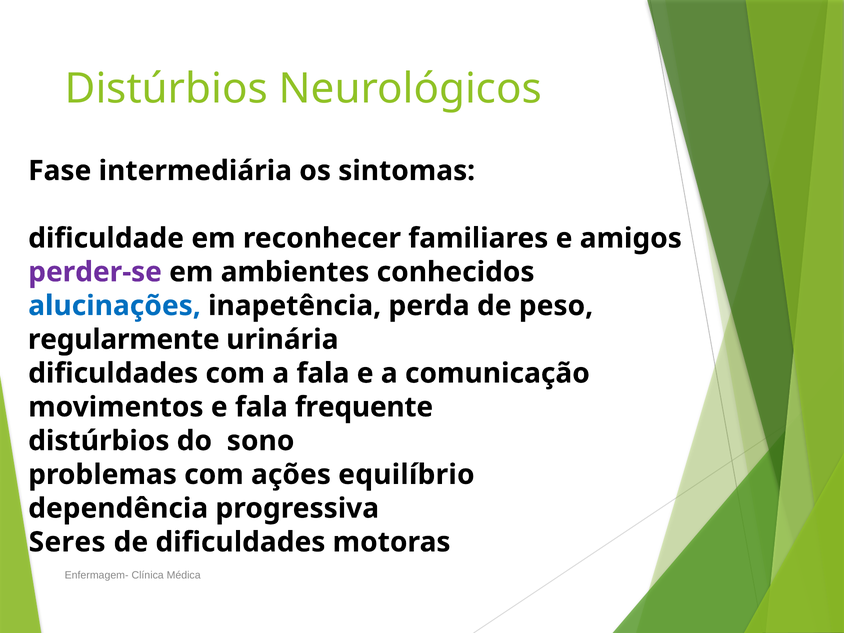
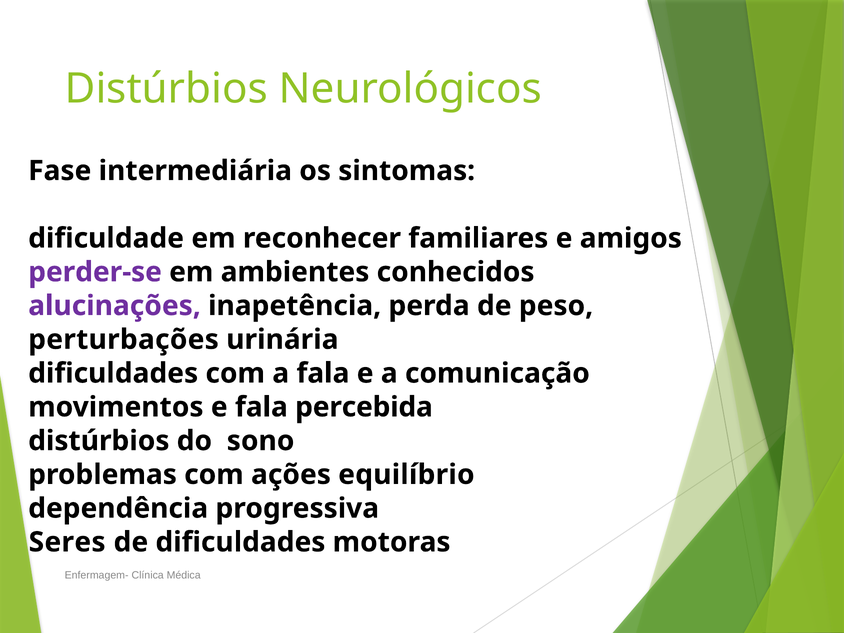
alucinações colour: blue -> purple (115, 306)
regularmente: regularmente -> perturbações (124, 340)
frequente: frequente -> percebida (364, 407)
